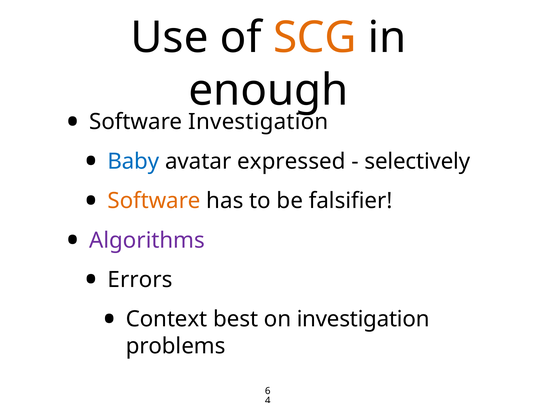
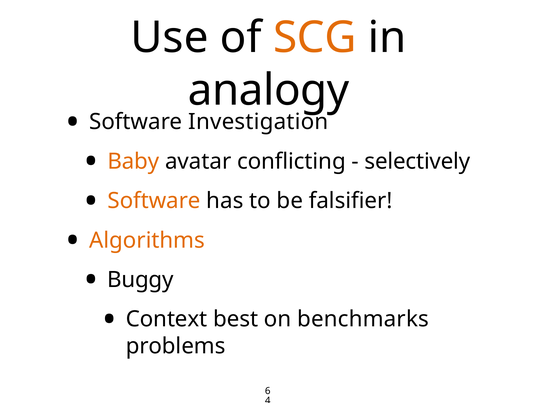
enough: enough -> analogy (269, 90)
Baby colour: blue -> orange (133, 161)
expressed: expressed -> conflicting (291, 161)
Algorithms colour: purple -> orange (147, 240)
Errors: Errors -> Buggy (140, 280)
on investigation: investigation -> benchmarks (363, 319)
